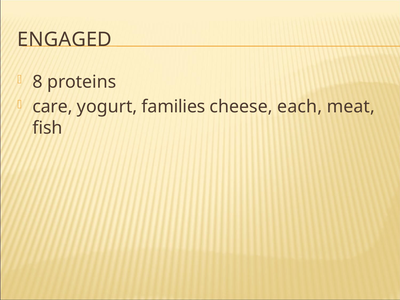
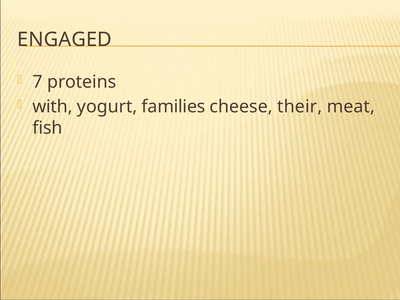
8: 8 -> 7 (37, 82)
care: care -> with (52, 107)
each: each -> their (300, 107)
